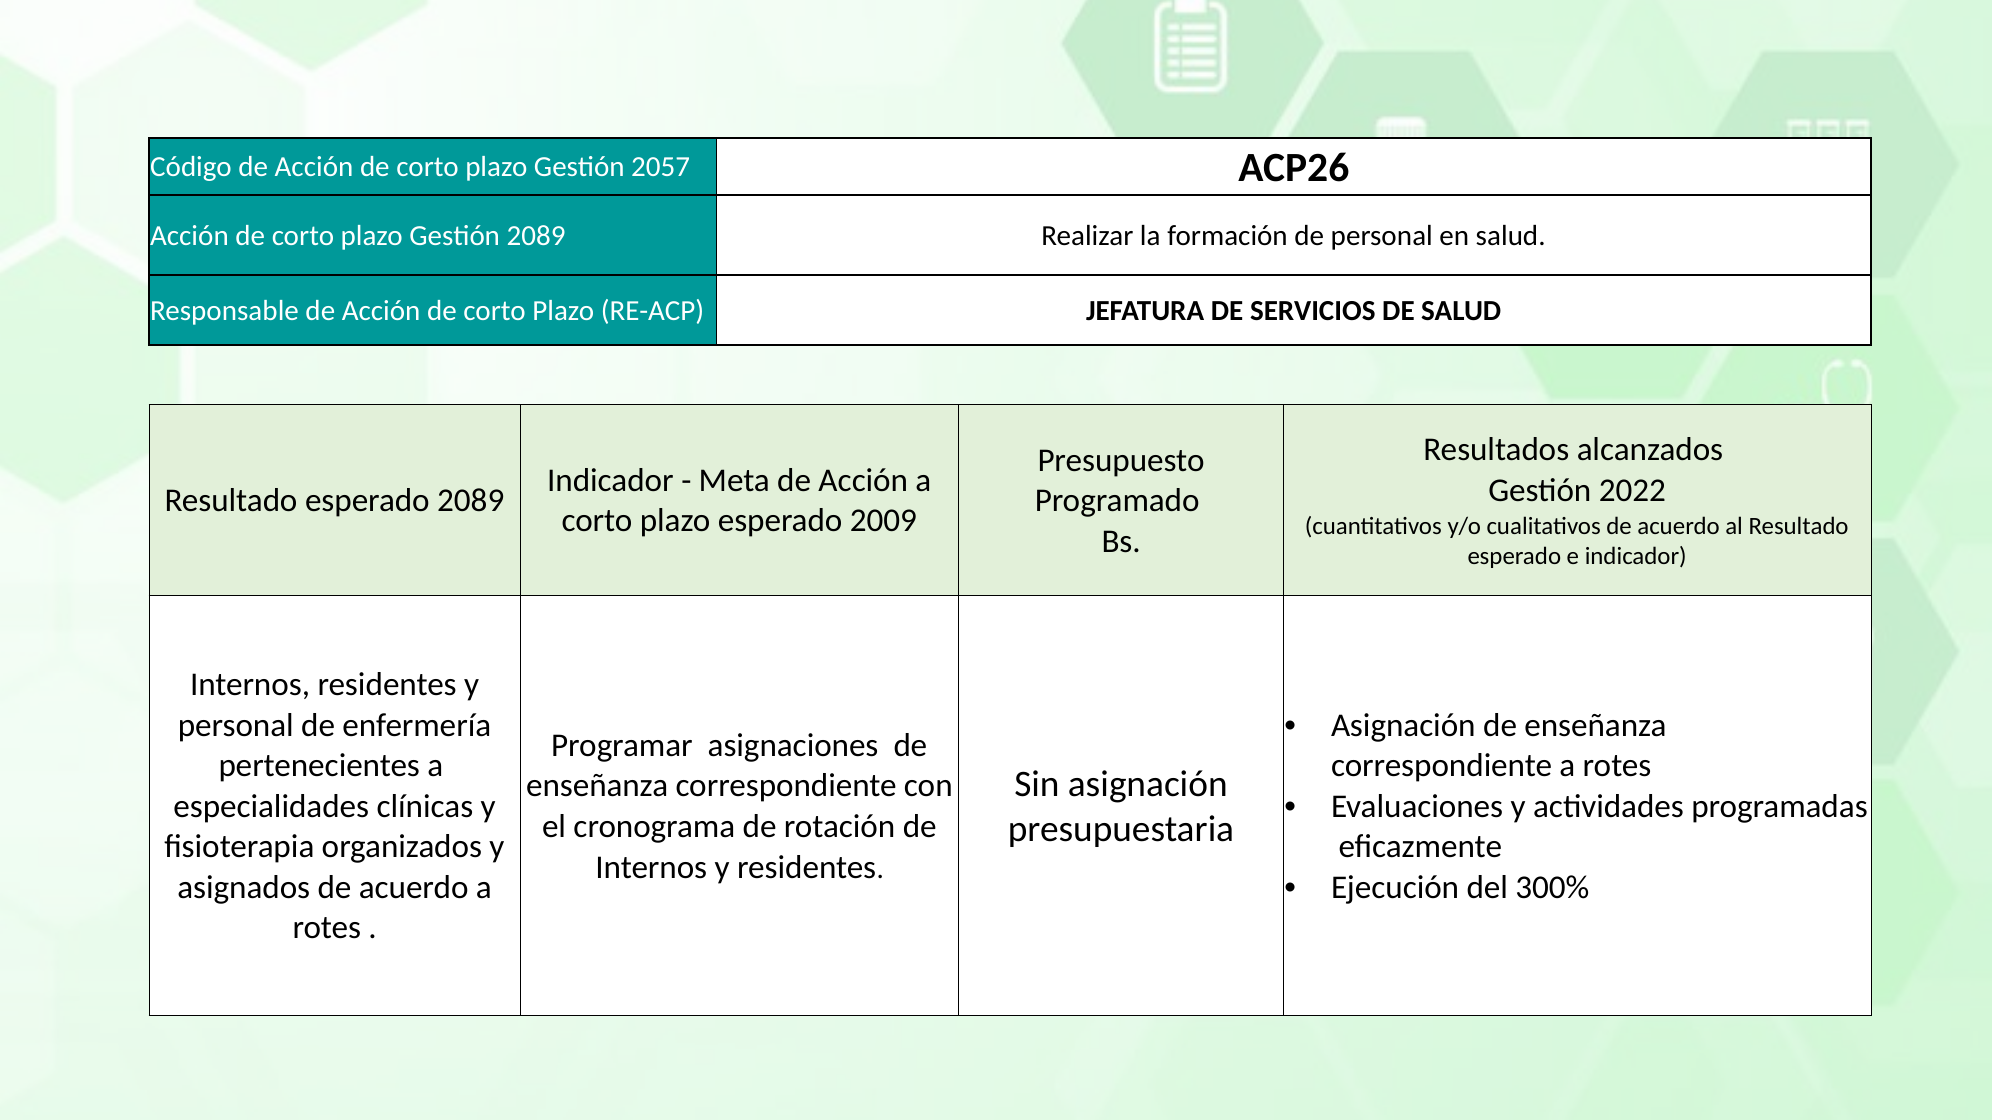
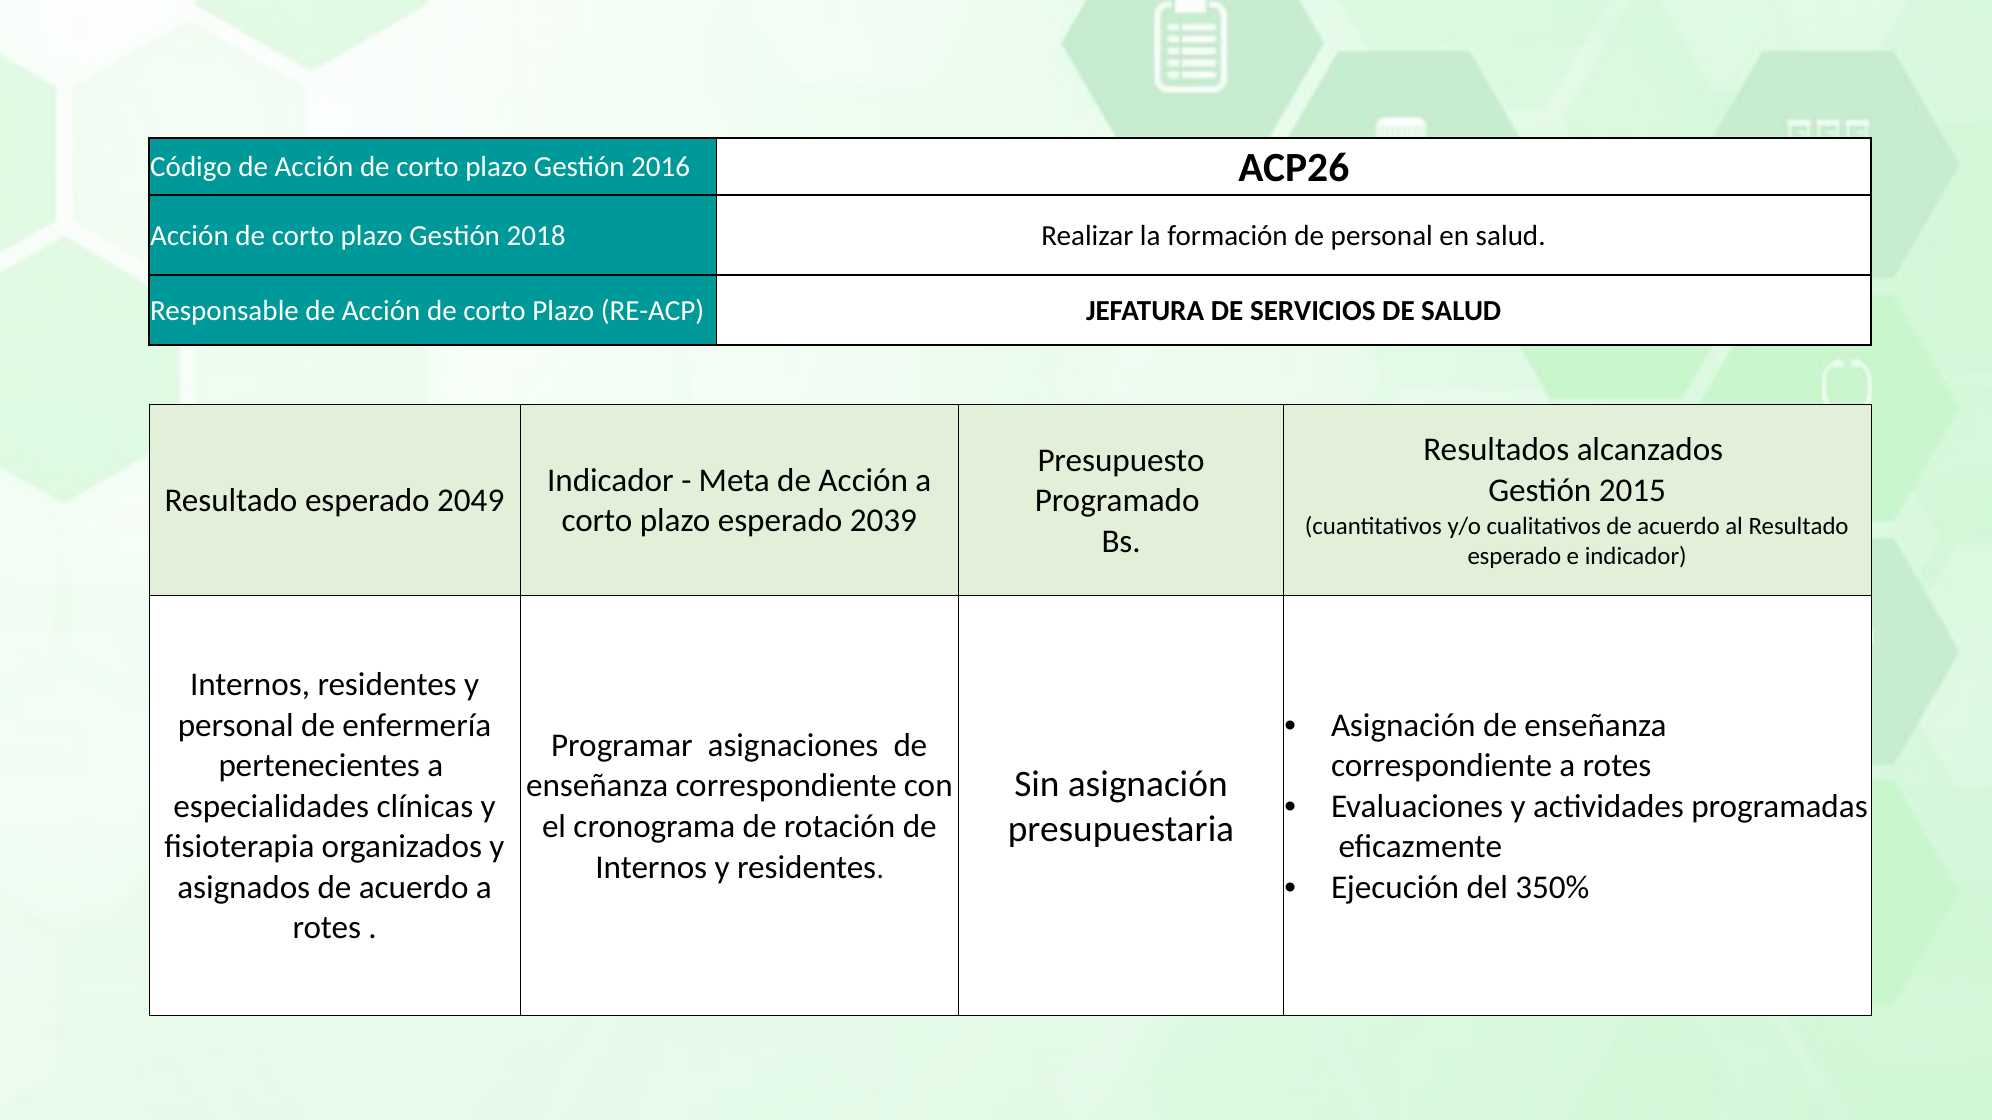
2057: 2057 -> 2016 (661, 167)
Gestión 2089: 2089 -> 2018 (536, 236)
2022: 2022 -> 2015 (1632, 491)
esperado 2089: 2089 -> 2049 (471, 501)
2009: 2009 -> 2039 (883, 521)
300%: 300% -> 350% (1552, 888)
